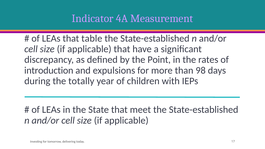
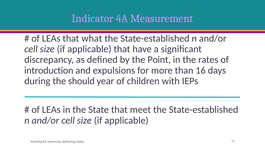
table: table -> what (92, 38)
98: 98 -> 16 (201, 70)
totally: totally -> should (81, 81)
